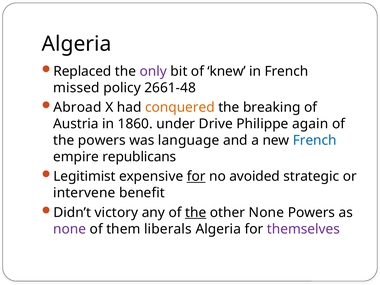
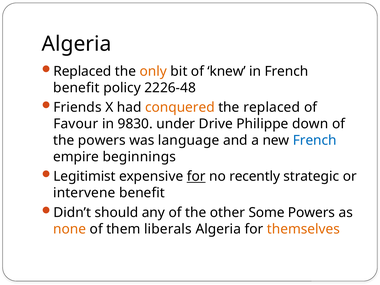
only colour: purple -> orange (153, 71)
missed: missed -> benefit (76, 88)
2661-48: 2661-48 -> 2226-48 (170, 88)
Abroad: Abroad -> Friends (77, 107)
the breaking: breaking -> replaced (272, 107)
Austria: Austria -> Favour (76, 124)
1860: 1860 -> 9830 (135, 124)
again: again -> down (310, 124)
republicans: republicans -> beginnings (139, 157)
avoided: avoided -> recently (255, 176)
victory: victory -> should (116, 212)
the underline: present -> none (196, 212)
other None: None -> Some (267, 212)
none colour: purple -> orange (70, 229)
themselves colour: purple -> orange (303, 229)
